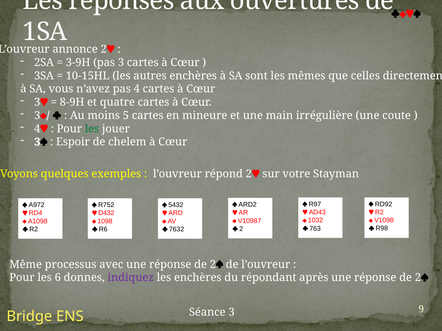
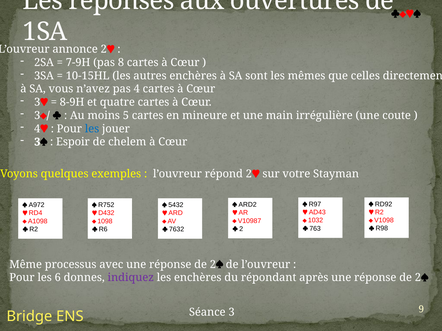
3-9H: 3-9H -> 7-9H (78, 63)
pas 3: 3 -> 8 (121, 63)
les colour: green -> blue (92, 129)
